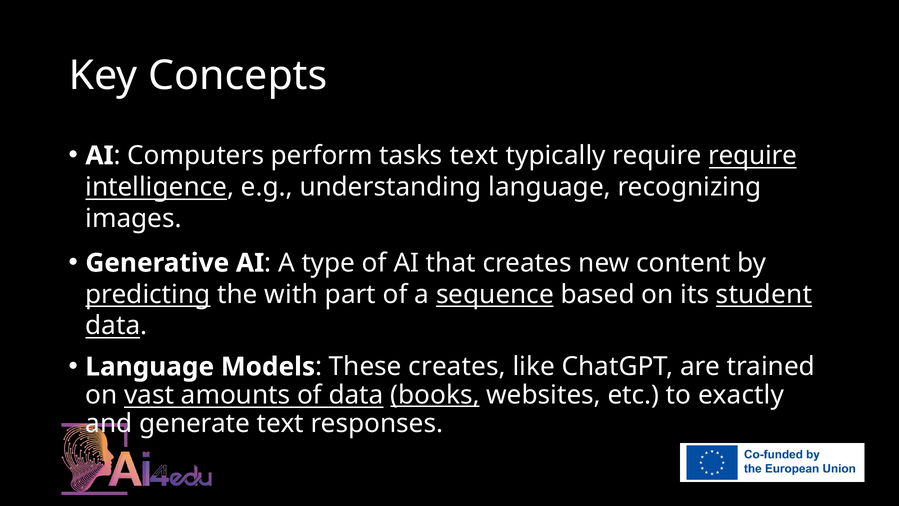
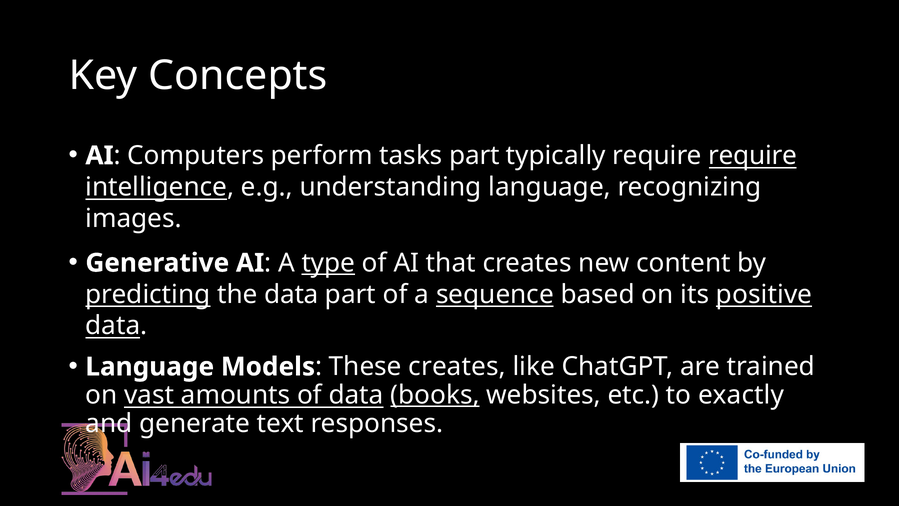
tasks text: text -> part (474, 155)
type underline: none -> present (328, 263)
the with: with -> data (291, 294)
student: student -> positive (764, 294)
